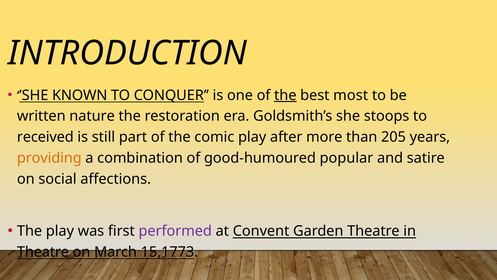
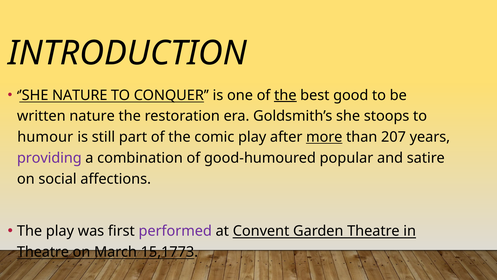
’SHE KNOWN: KNOWN -> NATURE (80, 95)
most: most -> good (351, 95)
received: received -> humour (45, 137)
more underline: none -> present (324, 137)
205: 205 -> 207 (394, 137)
providing colour: orange -> purple (49, 158)
